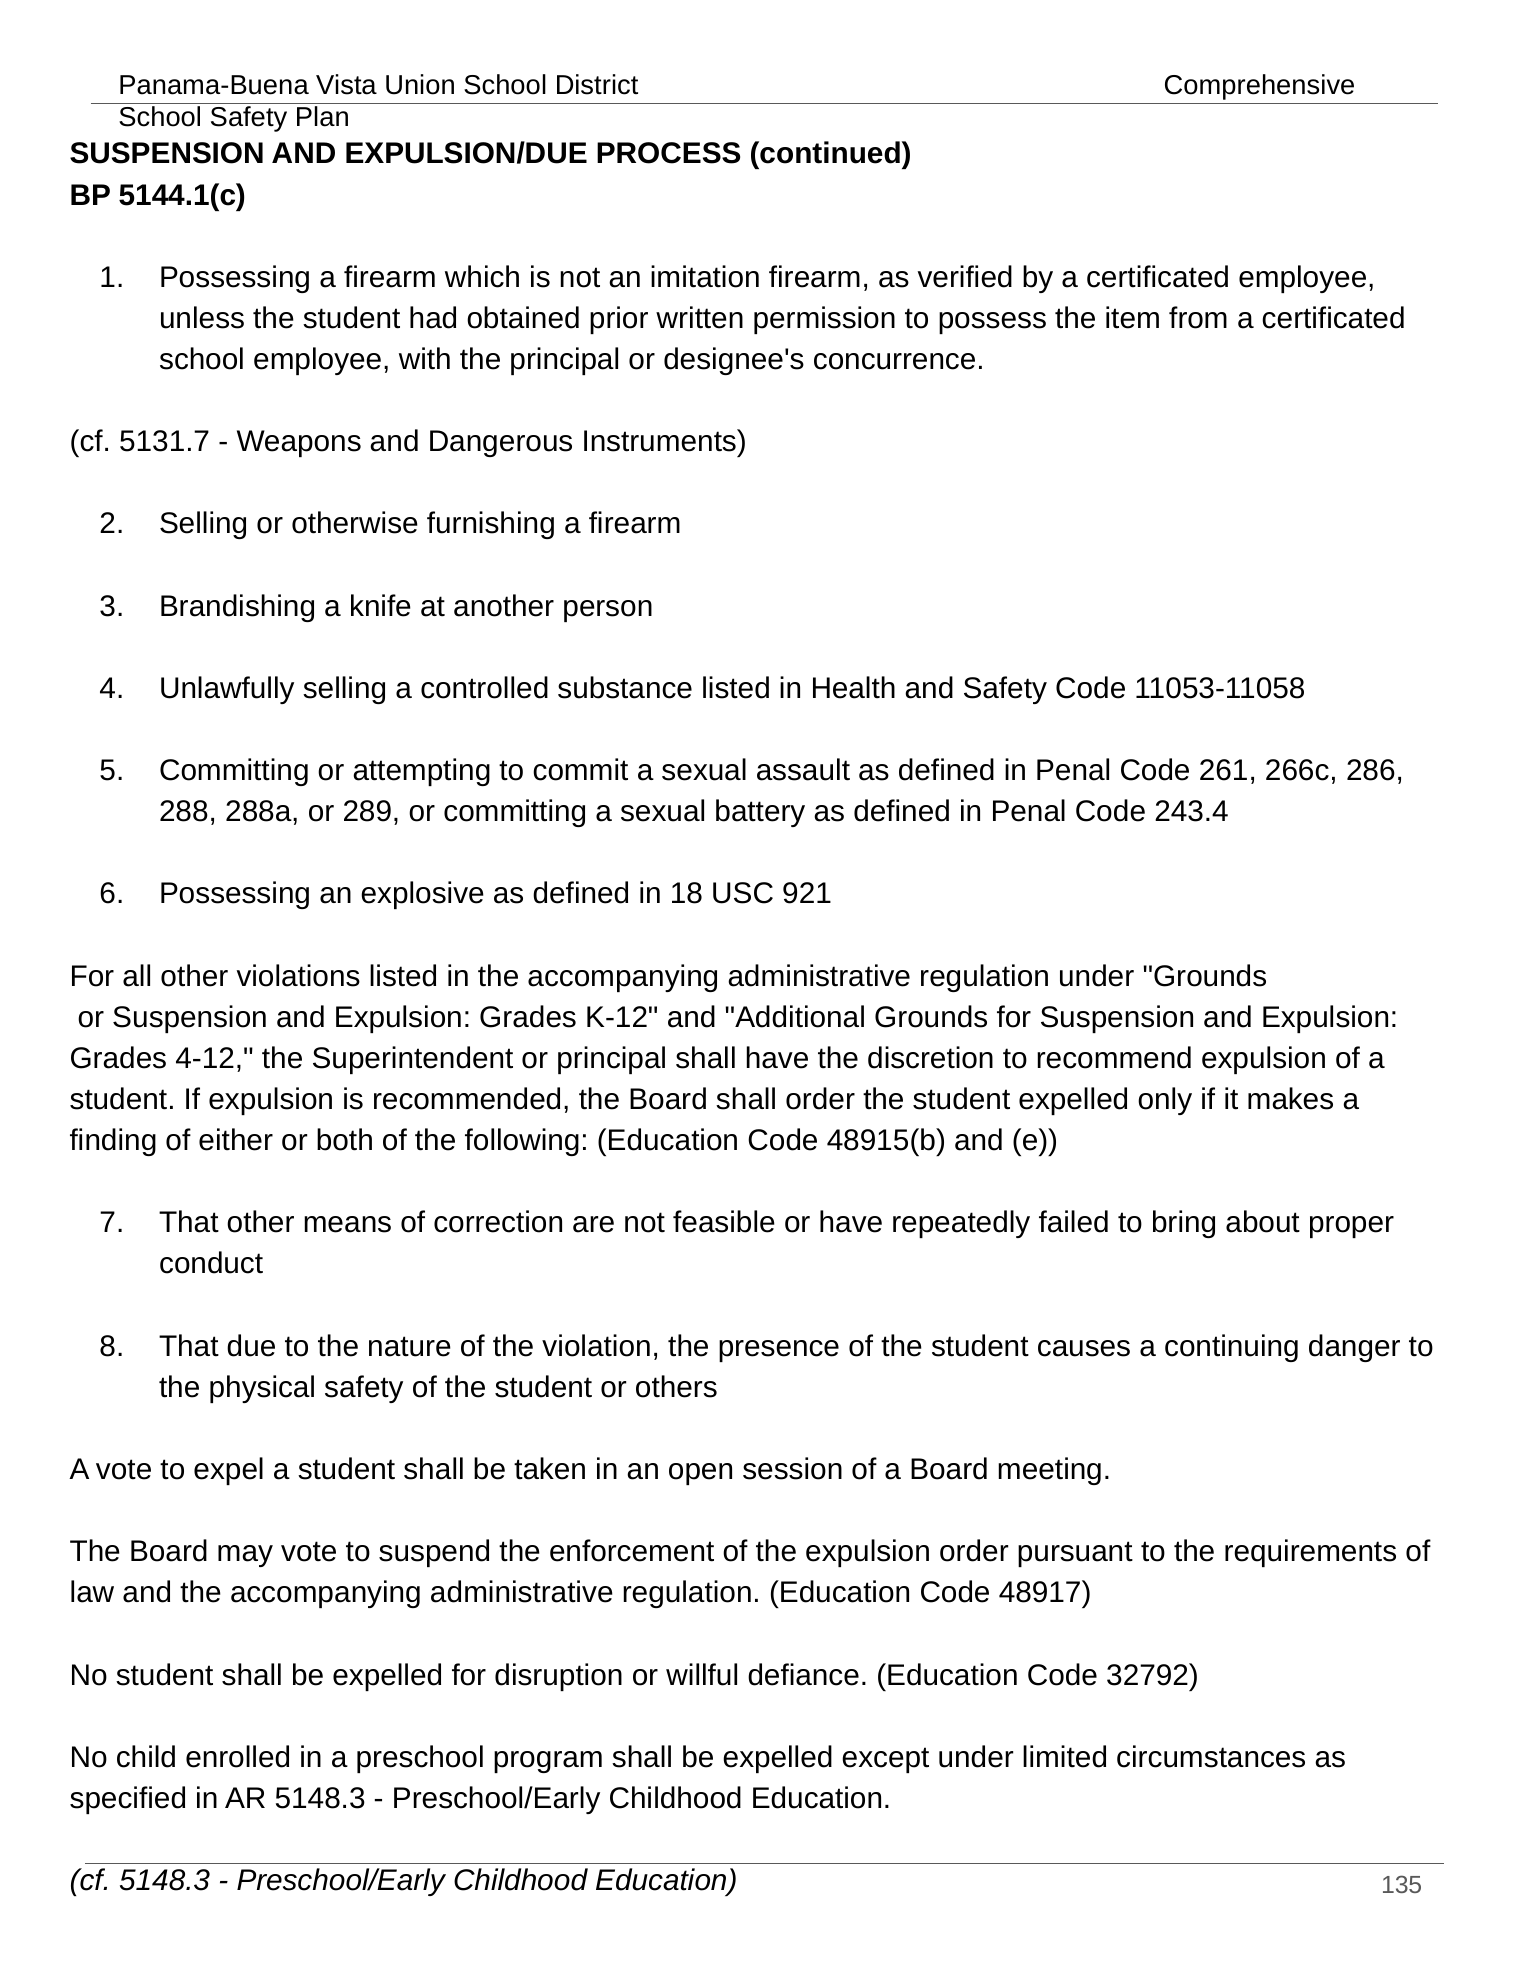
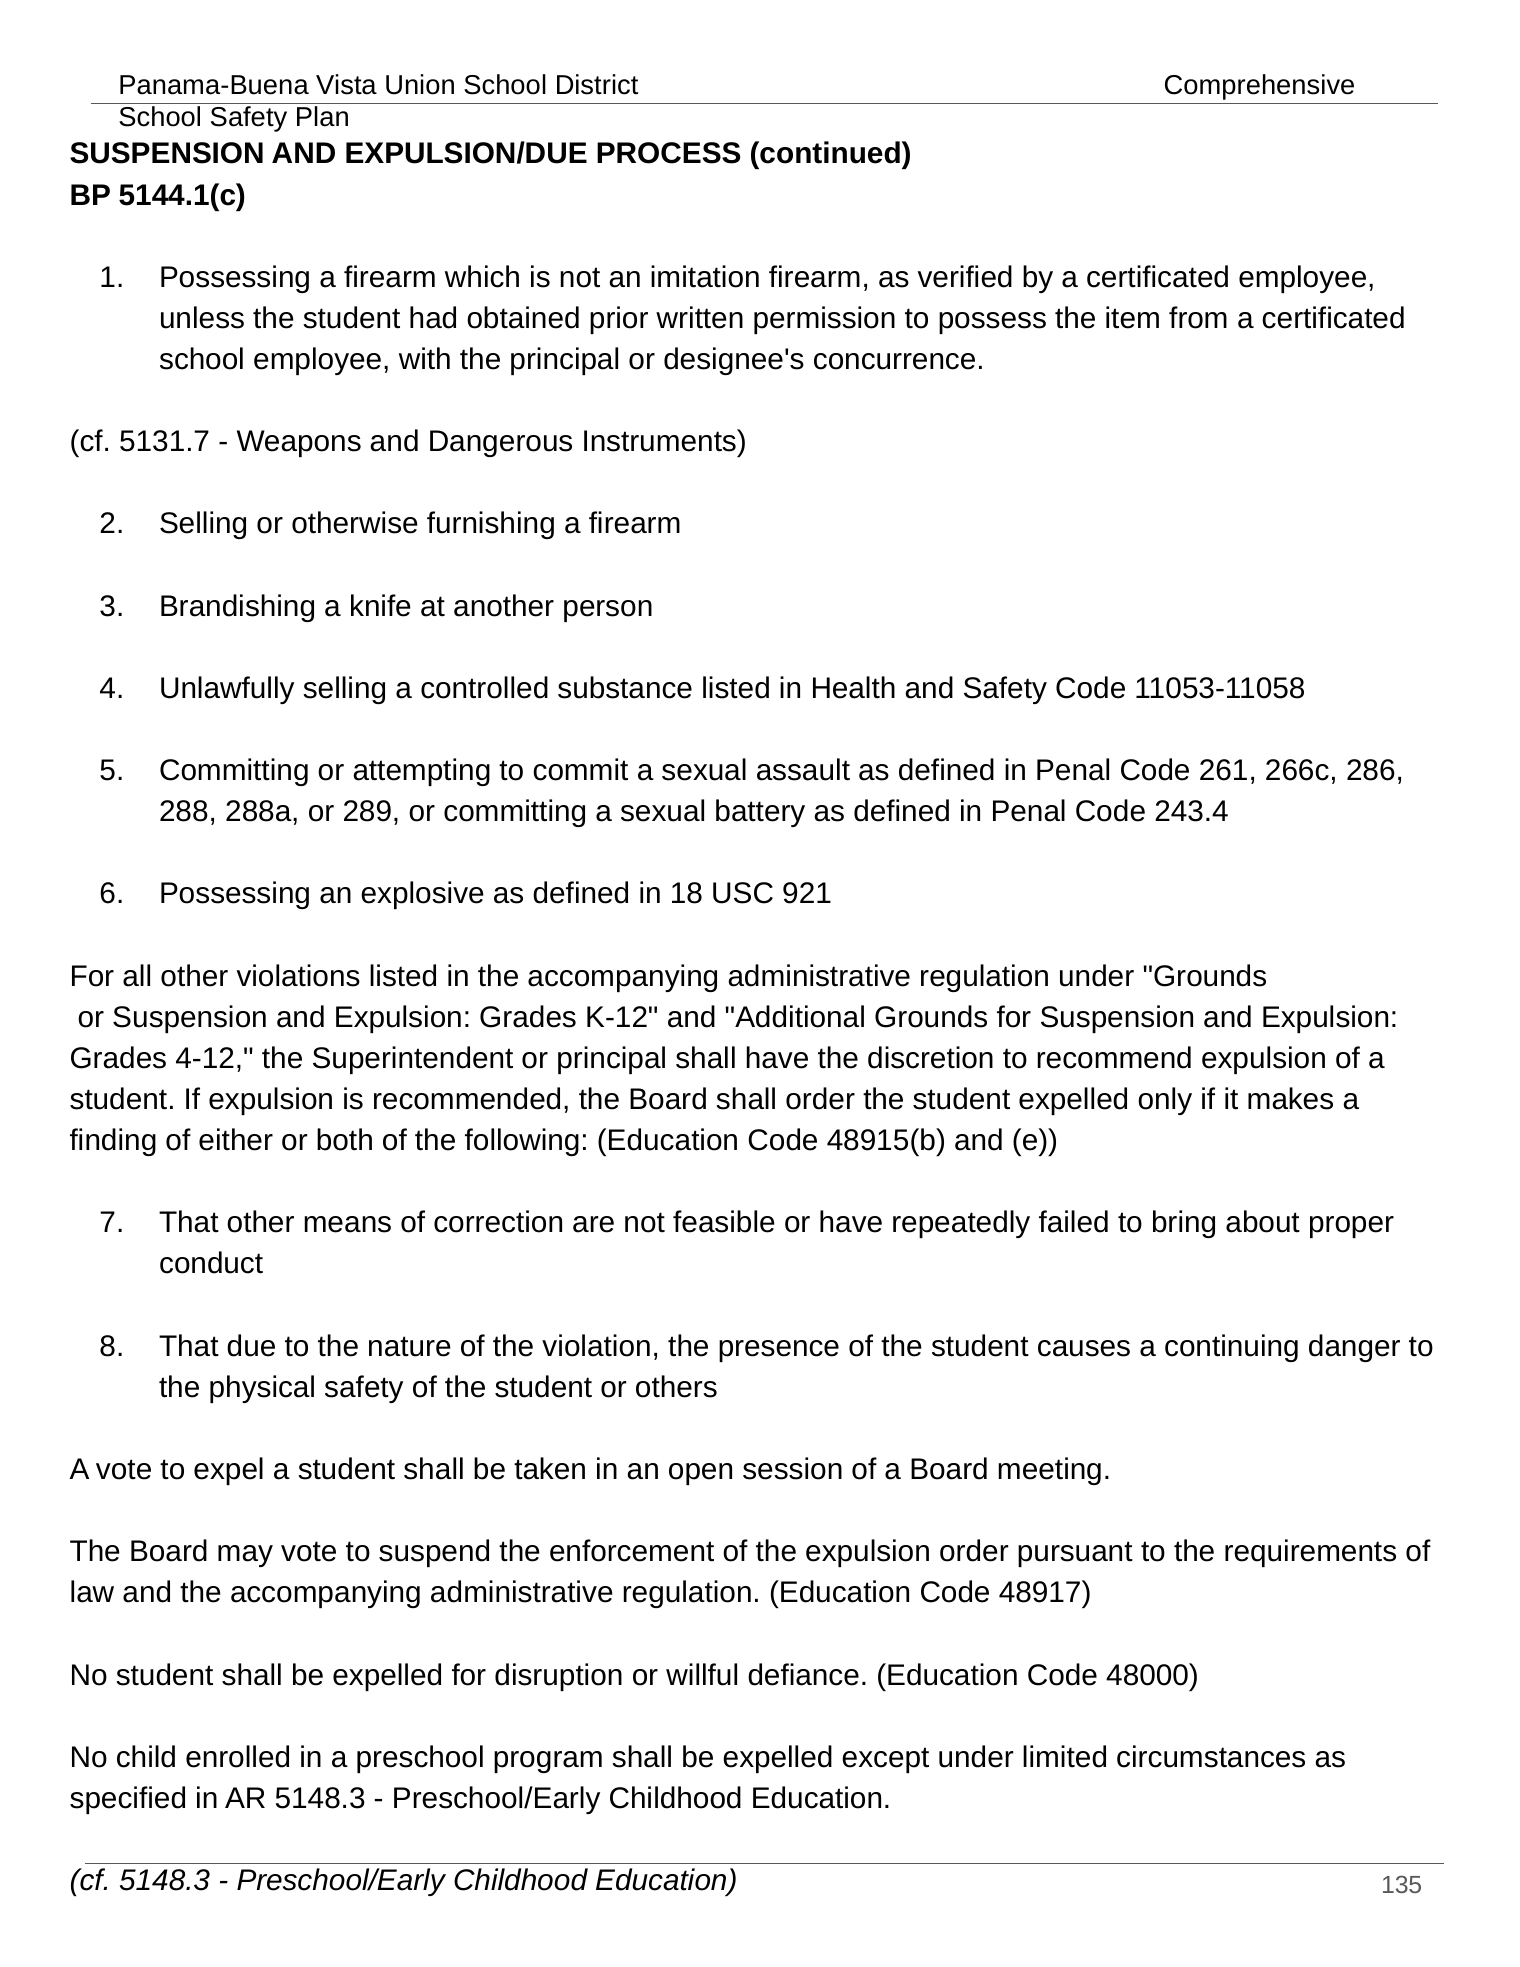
32792: 32792 -> 48000 (1153, 1675)
